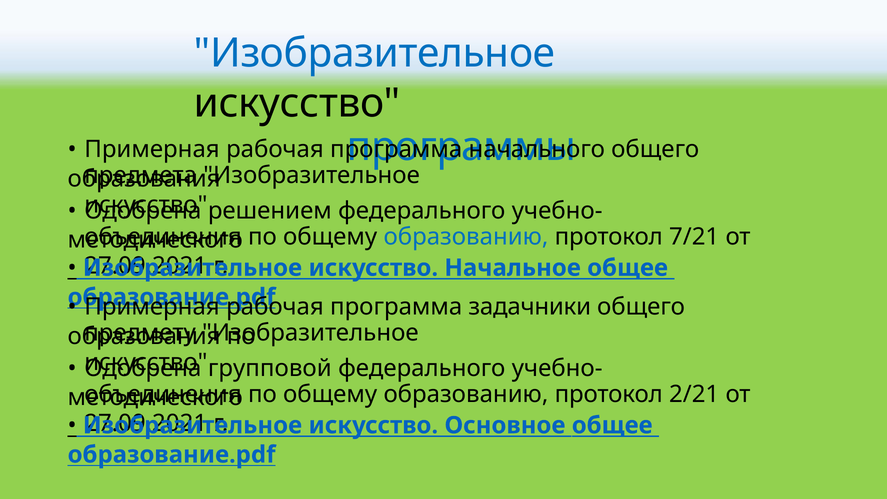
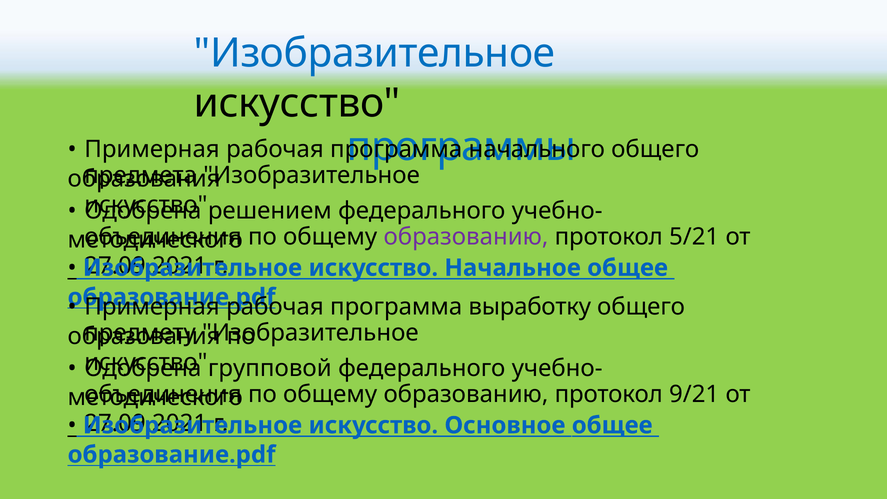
образованию colour: blue -> purple (466, 237)
7/21: 7/21 -> 5/21 (694, 237)
задачники: задачники -> выработку (530, 307)
2/21: 2/21 -> 9/21 (694, 394)
